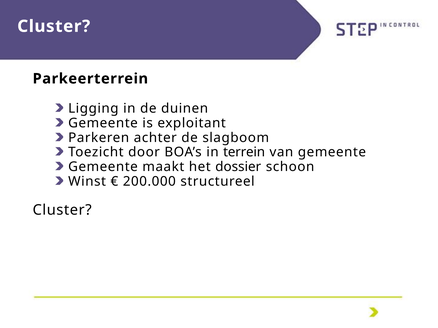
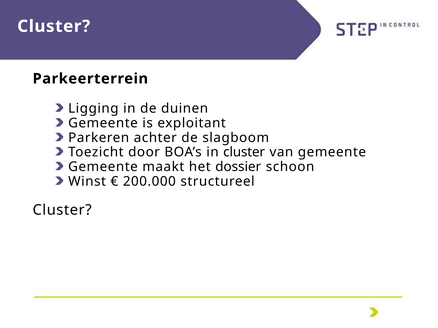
in terrein: terrein -> cluster (244, 152)
